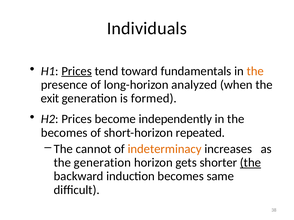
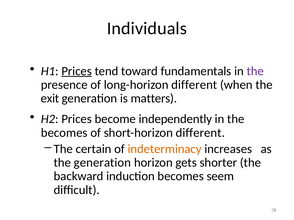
the colour: orange -> purple (255, 71)
long-horizon analyzed: analyzed -> different (194, 85)
formed: formed -> matters (154, 99)
short-horizon repeated: repeated -> different (200, 133)
cannot: cannot -> certain (94, 149)
the underline: present -> none (250, 163)
same: same -> seem (220, 177)
